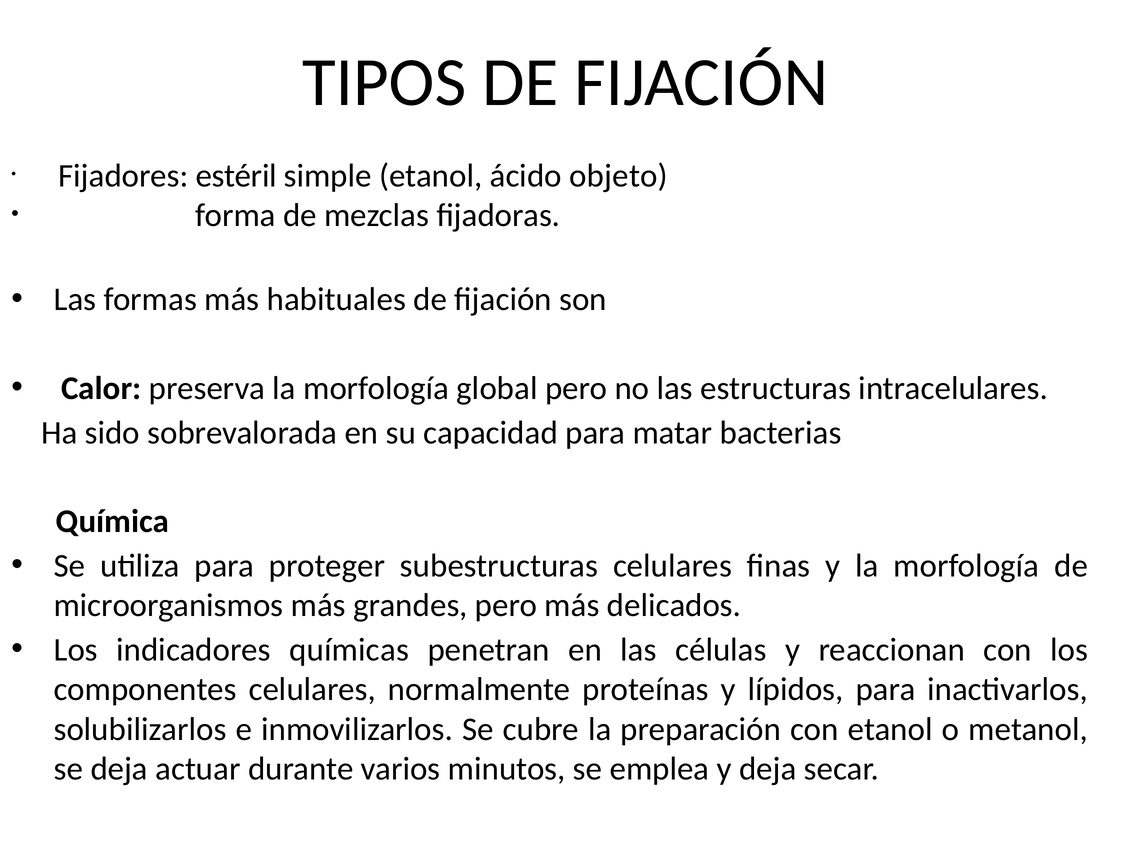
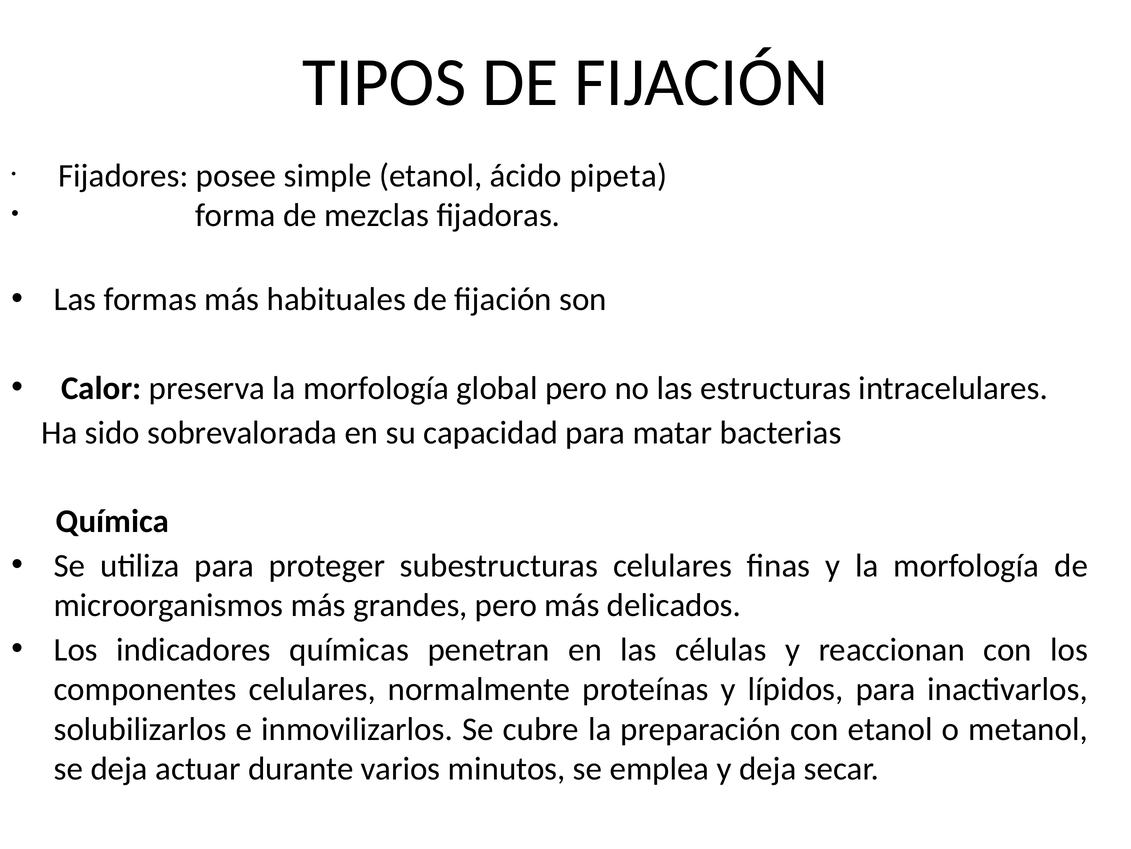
estéril: estéril -> posee (236, 176)
objeto: objeto -> pipeta (618, 176)
